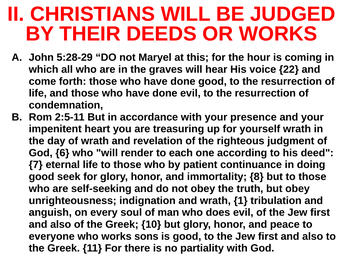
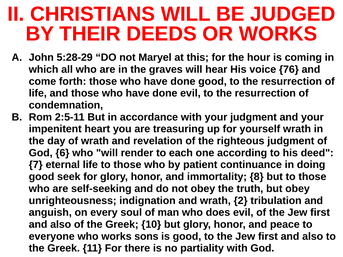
22: 22 -> 76 (289, 69)
your presence: presence -> judgment (254, 117)
1: 1 -> 2 (241, 201)
